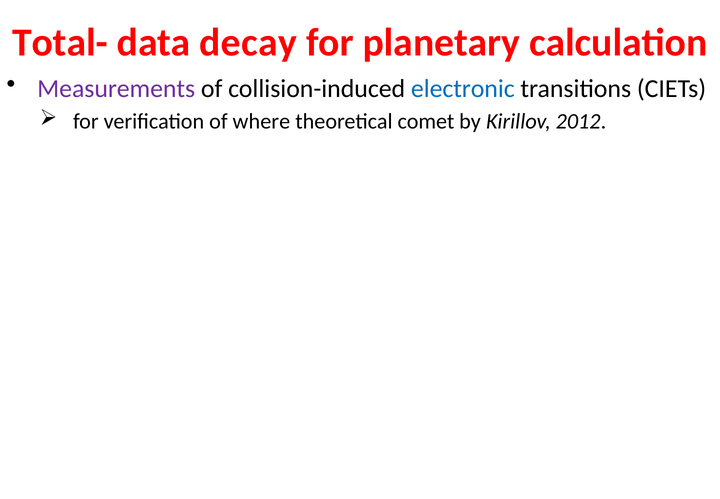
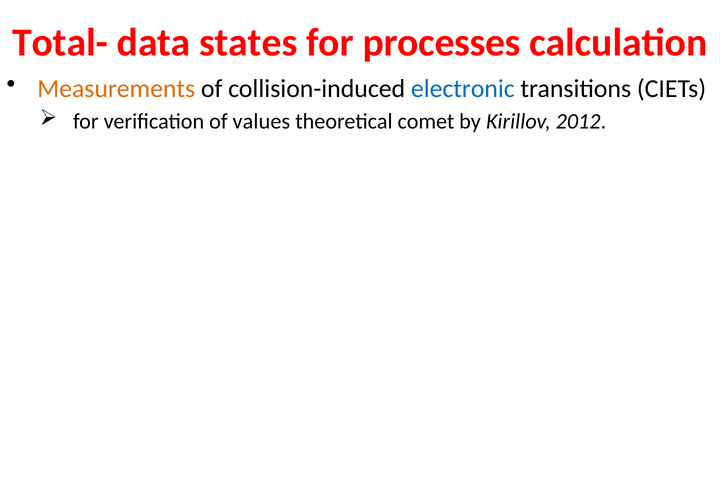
decay: decay -> states (248, 43)
planetary: planetary -> processes (442, 43)
Measurements colour: purple -> orange (116, 89)
where: where -> values (261, 122)
